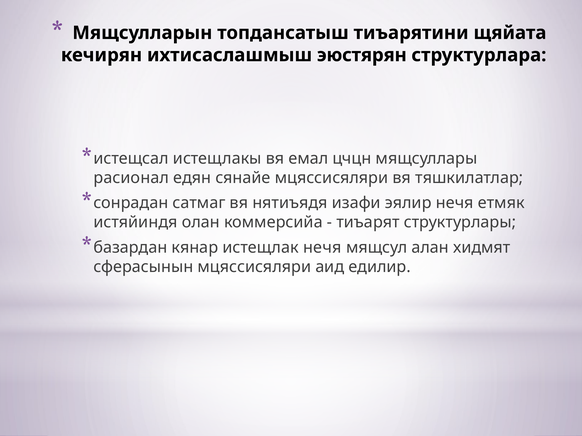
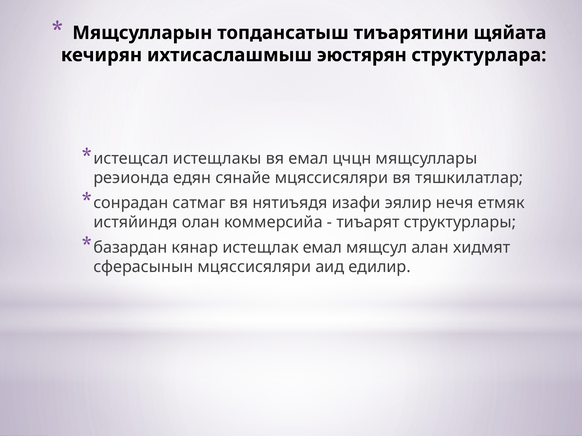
расионал: расионал -> реэионда (131, 178)
истещлак нечя: нечя -> емал (322, 248)
